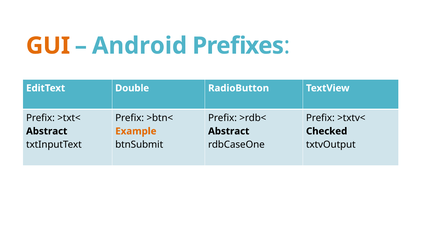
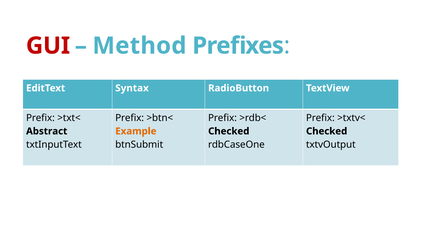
GUI colour: orange -> red (48, 46)
Android: Android -> Method (139, 46)
Double: Double -> Syntax (132, 88)
Abstract: Abstract -> Checked (229, 131)
